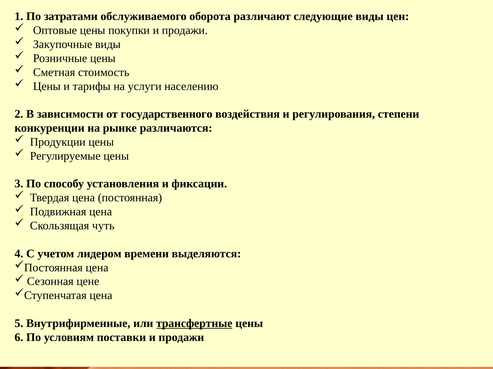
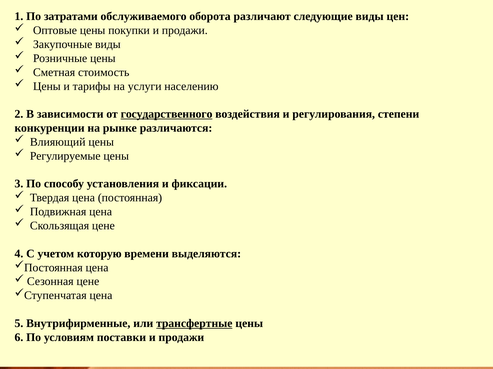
государственного underline: none -> present (167, 114)
Продукции: Продукции -> Влияющий (58, 142)
Скользящая чуть: чуть -> цене (103, 226)
лидером: лидером -> которую (99, 254)
